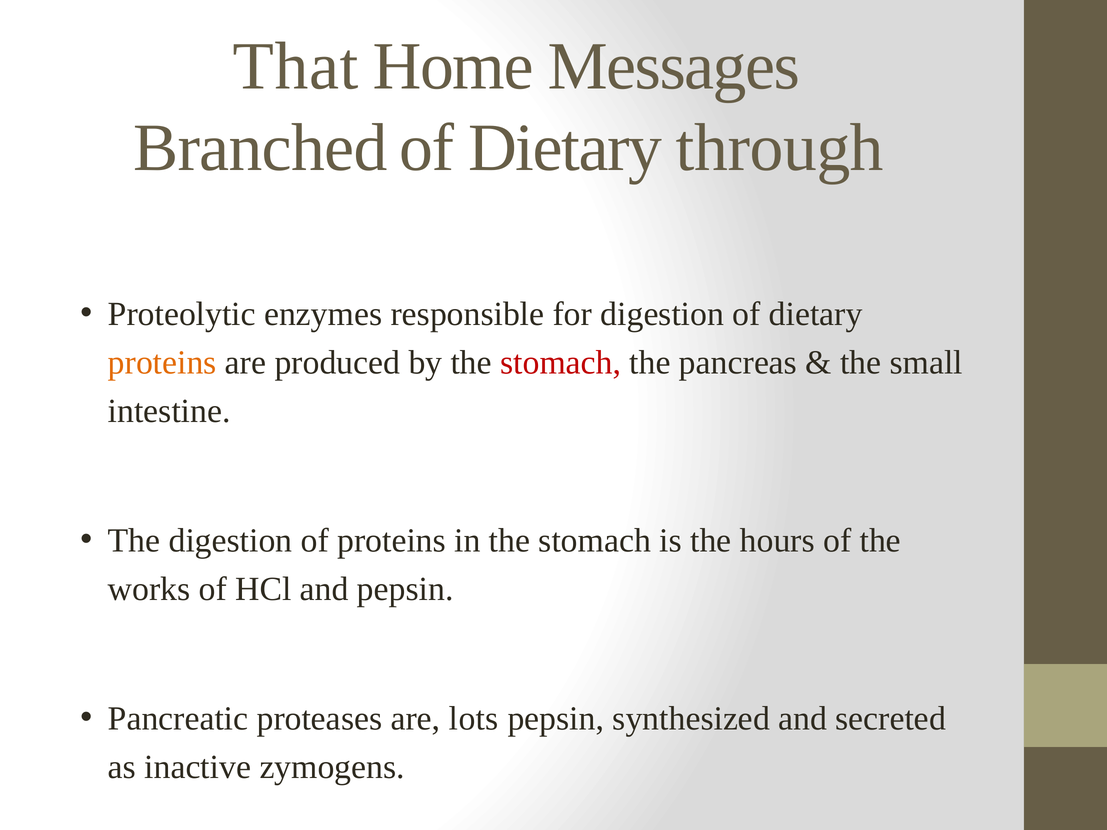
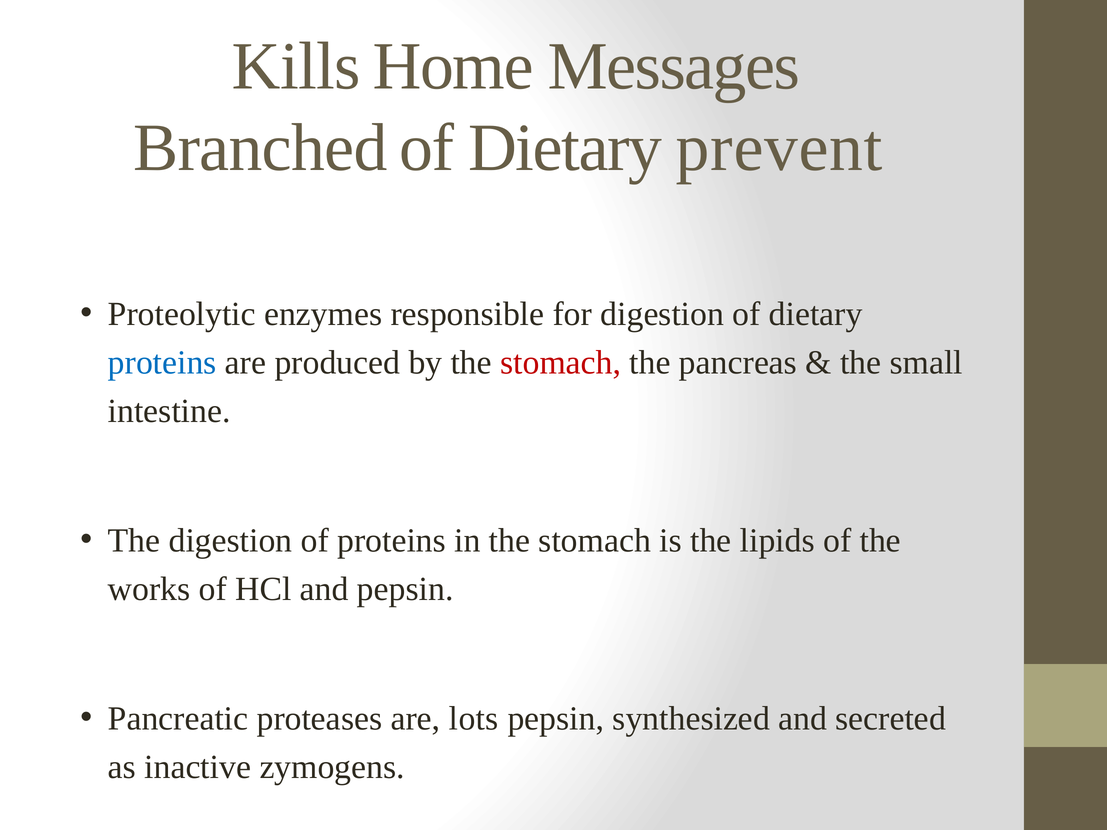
That: That -> Kills (296, 67)
through: through -> prevent (779, 148)
proteins colour: orange -> blue (162, 363)
hours: hours -> lipids (777, 541)
